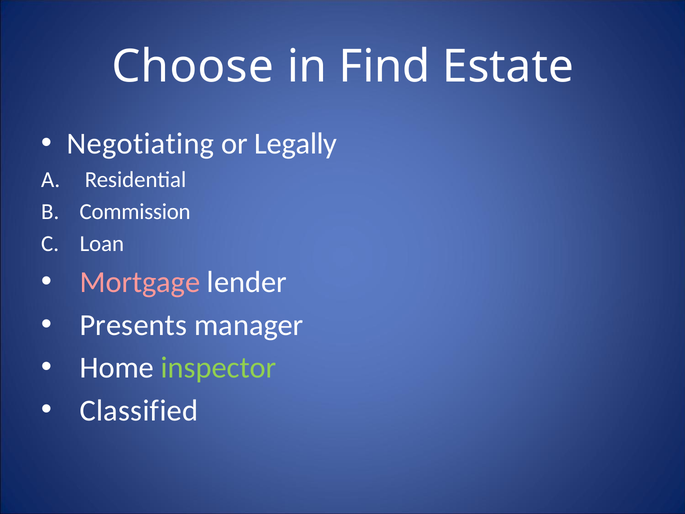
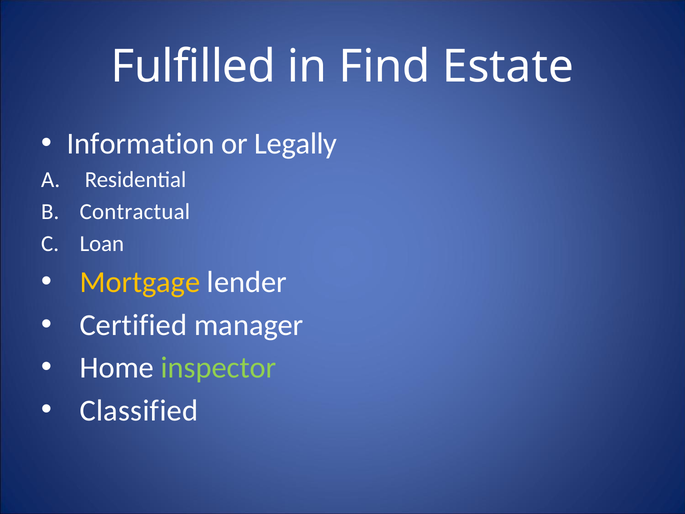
Choose: Choose -> Fulfilled (193, 67)
Negotiating: Negotiating -> Information (141, 144)
Commission: Commission -> Contractual (135, 212)
Mortgage colour: pink -> yellow (140, 282)
Presents: Presents -> Certified (133, 325)
